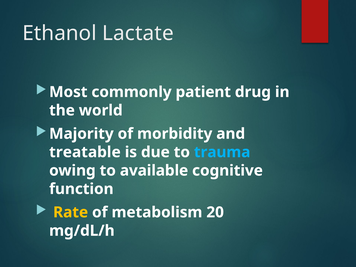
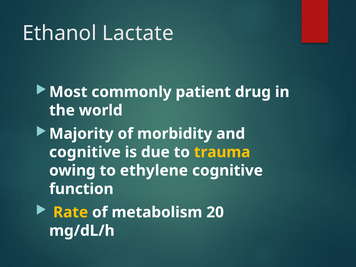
treatable: treatable -> cognitive (85, 152)
trauma colour: light blue -> yellow (222, 152)
available: available -> ethylene (154, 171)
